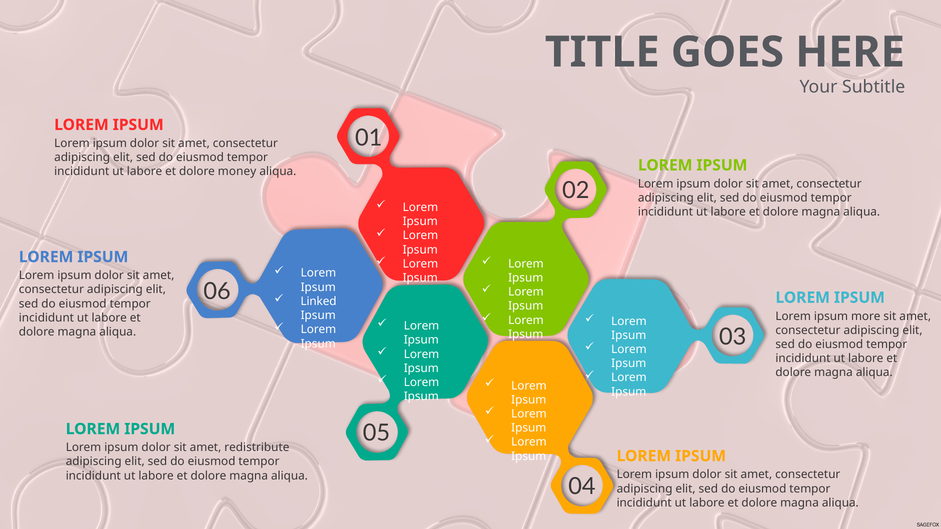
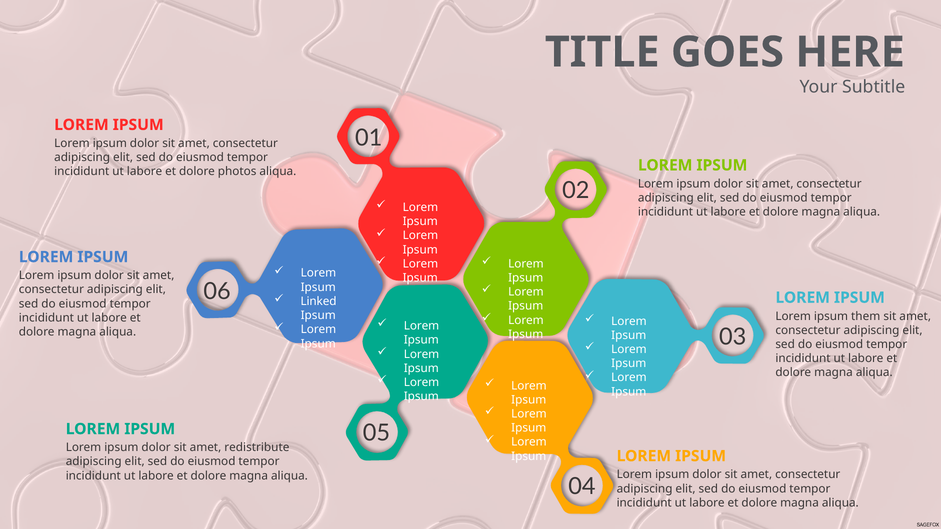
money: money -> photos (237, 172)
more: more -> them (866, 316)
